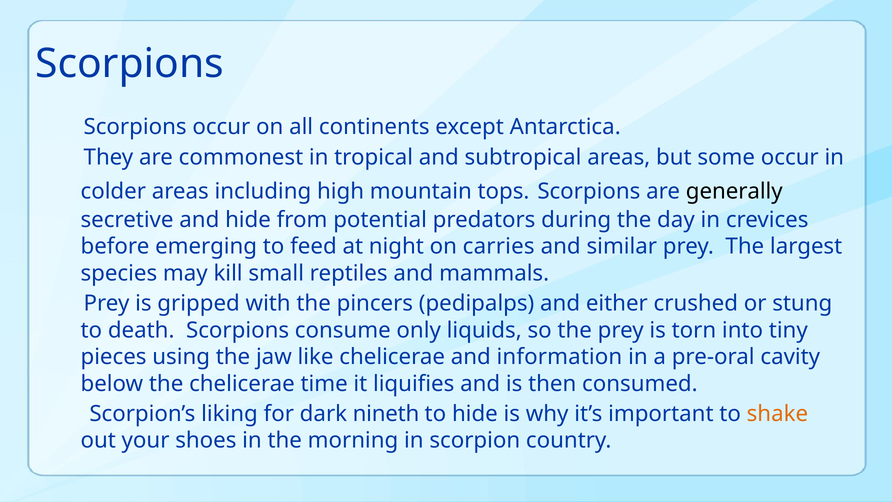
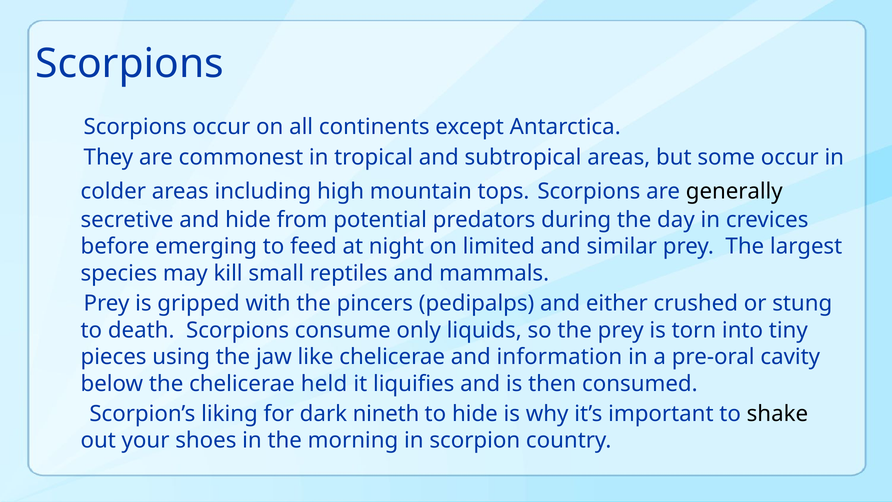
carries: carries -> limited (499, 246)
time: time -> held (324, 384)
shake colour: orange -> black (777, 414)
